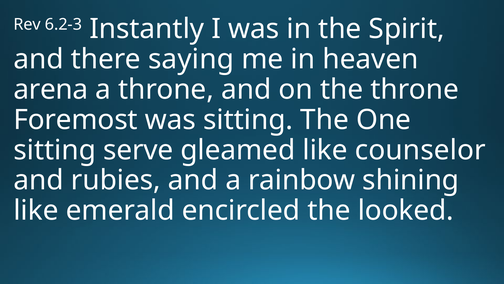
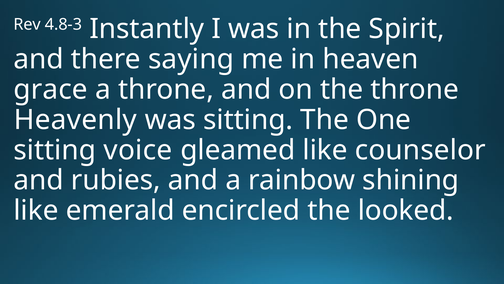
6.2-3: 6.2-3 -> 4.8-3 (63, 25)
arena: arena -> grace (51, 89)
Foremost: Foremost -> Heavenly (75, 120)
serve: serve -> voice (138, 150)
